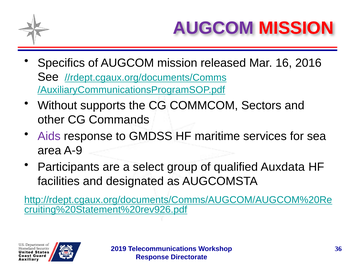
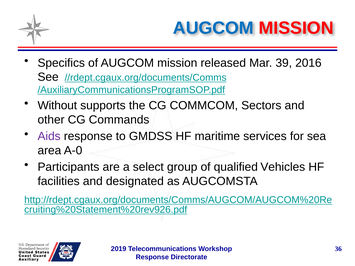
AUGCOM colour: purple -> blue (213, 28)
16: 16 -> 39 (284, 63)
A-9: A-9 -> A-0 (73, 151)
Auxdata: Auxdata -> Vehicles (283, 167)
